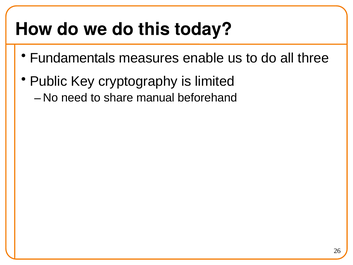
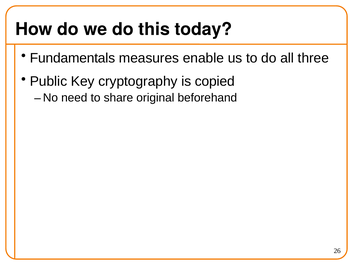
limited: limited -> copied (215, 81)
manual: manual -> original (155, 98)
